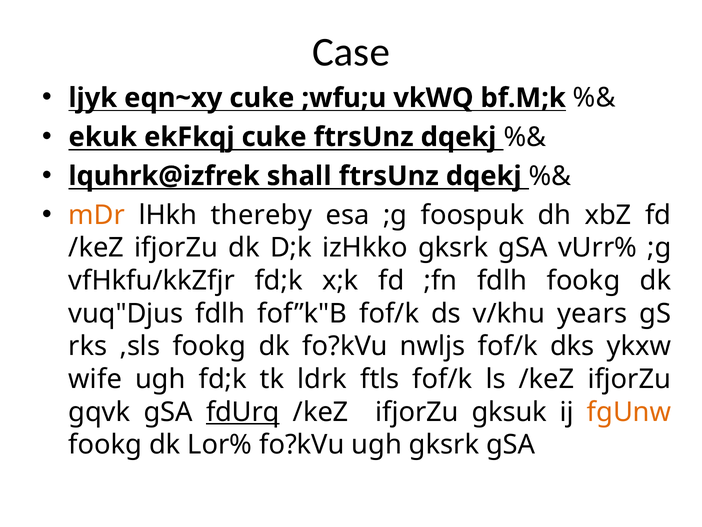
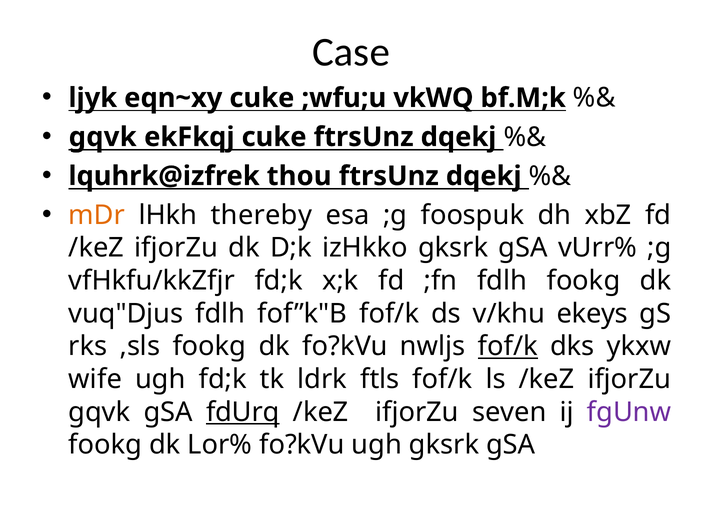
ekuk: ekuk -> gqvk (103, 137)
shall: shall -> thou (299, 176)
years: years -> ekeys (592, 313)
fof/k underline: none -> present (508, 346)
gksuk: gksuk -> seven (509, 412)
fgUnw colour: orange -> purple (629, 412)
